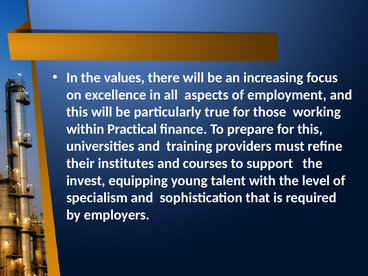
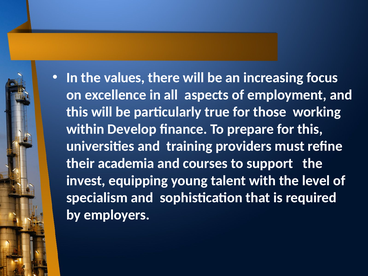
Practical: Practical -> Develop (132, 129)
institutes: institutes -> academia (126, 163)
